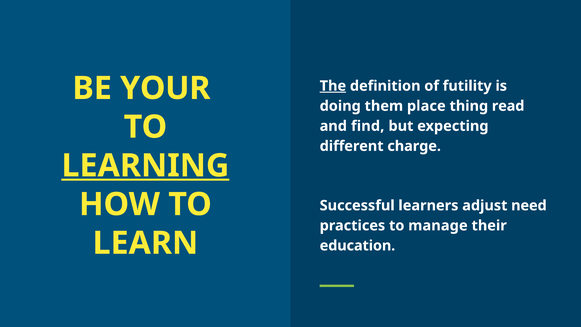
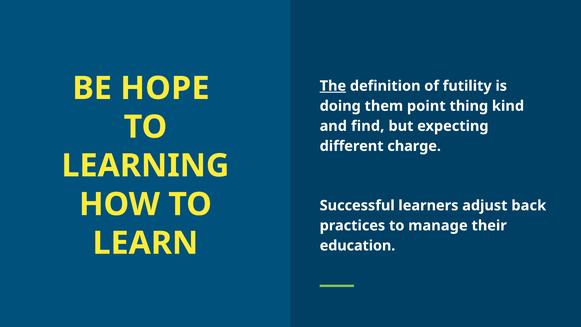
YOUR: YOUR -> HOPE (165, 88)
place: place -> point (426, 106)
read: read -> kind (508, 106)
LEARNING underline: present -> none (145, 166)
need: need -> back (529, 205)
